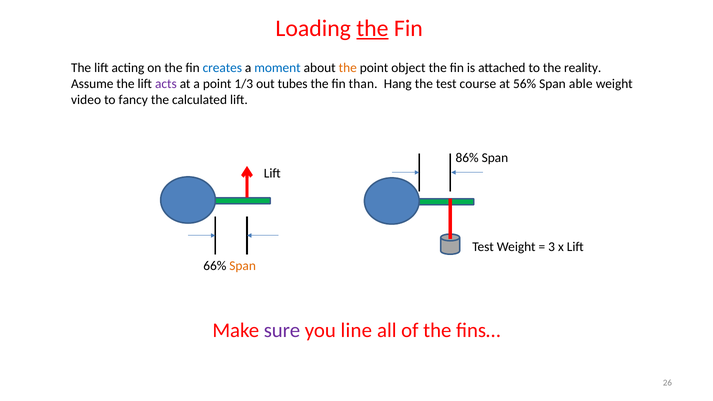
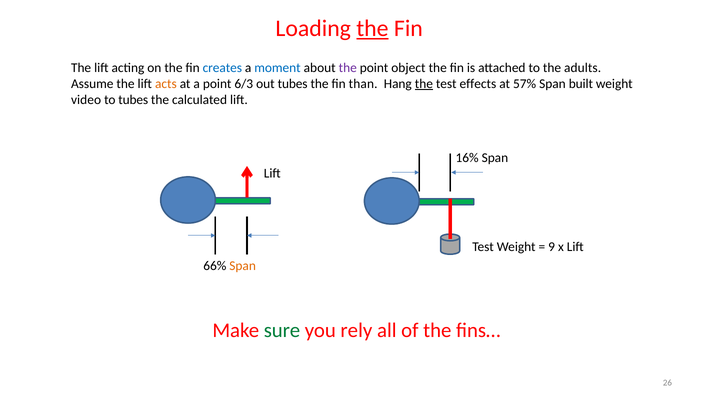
the colour: orange -> purple (348, 68)
reality: reality -> adults (583, 68)
acts colour: purple -> orange (166, 84)
1/3: 1/3 -> 6/3 (244, 84)
the underline: none -> present (424, 84)
course: course -> effects (478, 84)
56%: 56% -> 57% (525, 84)
able: able -> built (581, 84)
to fancy: fancy -> tubes (133, 100)
86%: 86% -> 16% (467, 158)
3: 3 -> 9 (552, 247)
sure colour: purple -> green (282, 330)
line: line -> rely (356, 330)
